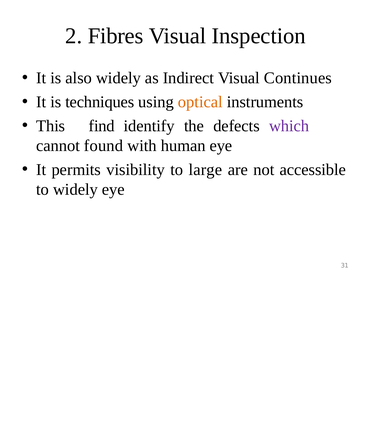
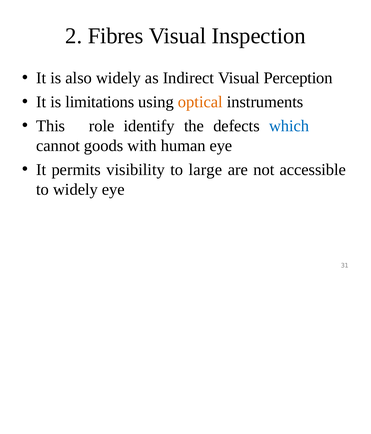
Continues: Continues -> Perception (298, 78)
techniques: techniques -> limitations (100, 102)
find: find -> role (102, 126)
which colour: purple -> blue (289, 126)
found: found -> goods (104, 146)
